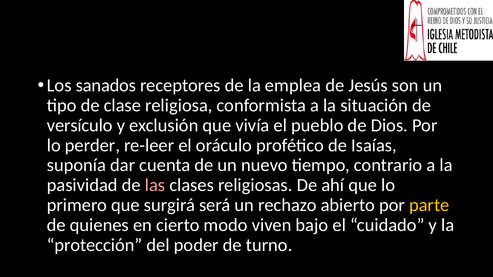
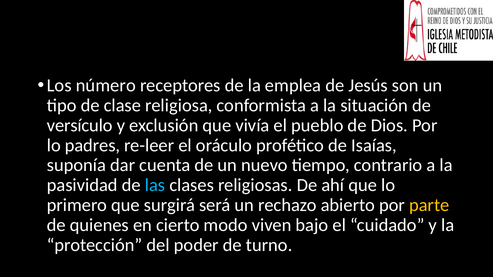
sanados: sanados -> número (106, 86)
perder: perder -> padres (93, 145)
las colour: pink -> light blue (155, 185)
